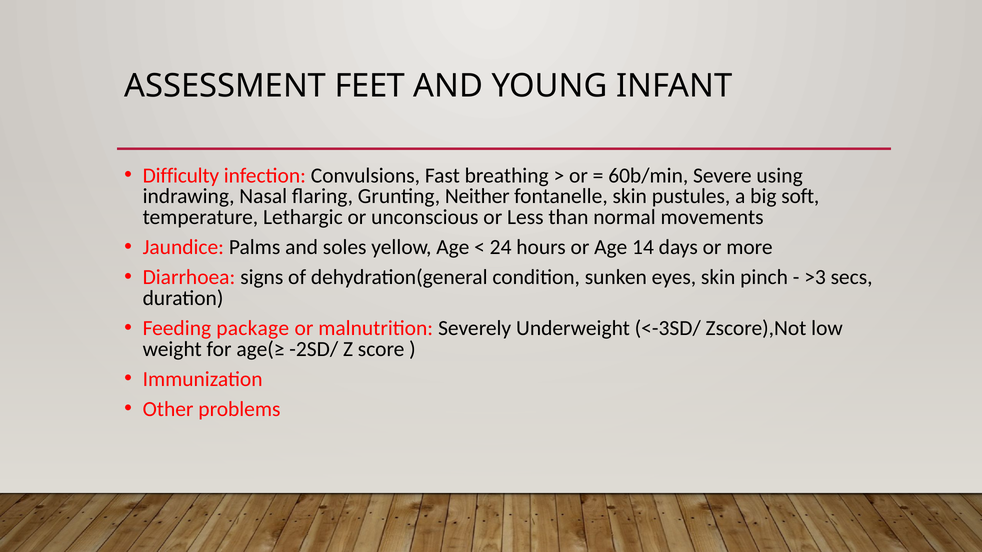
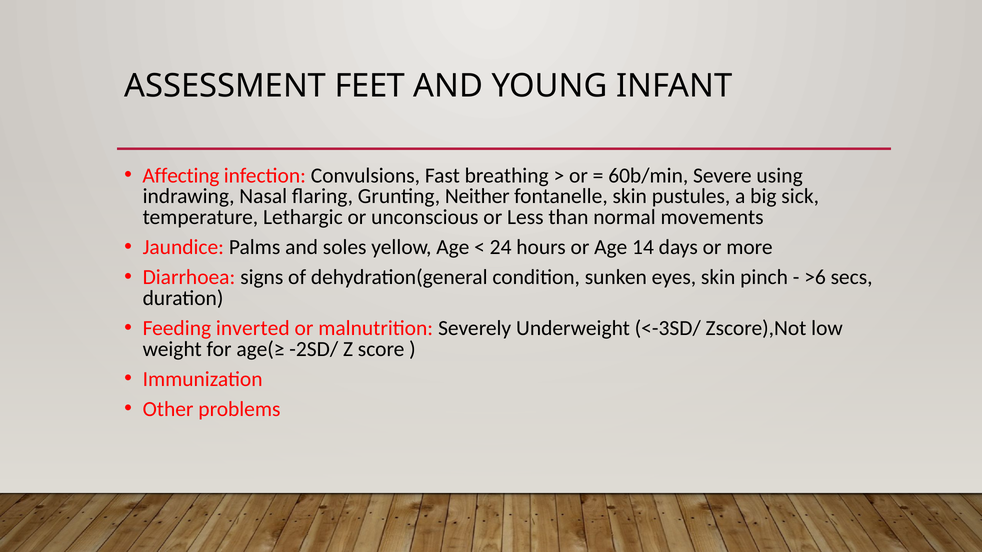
Difficulty: Difficulty -> Affecting (181, 176)
soft: soft -> sick (800, 197)
>3: >3 -> >6 (815, 278)
package: package -> inverted (253, 328)
